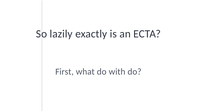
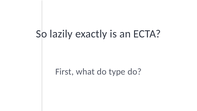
with: with -> type (117, 72)
